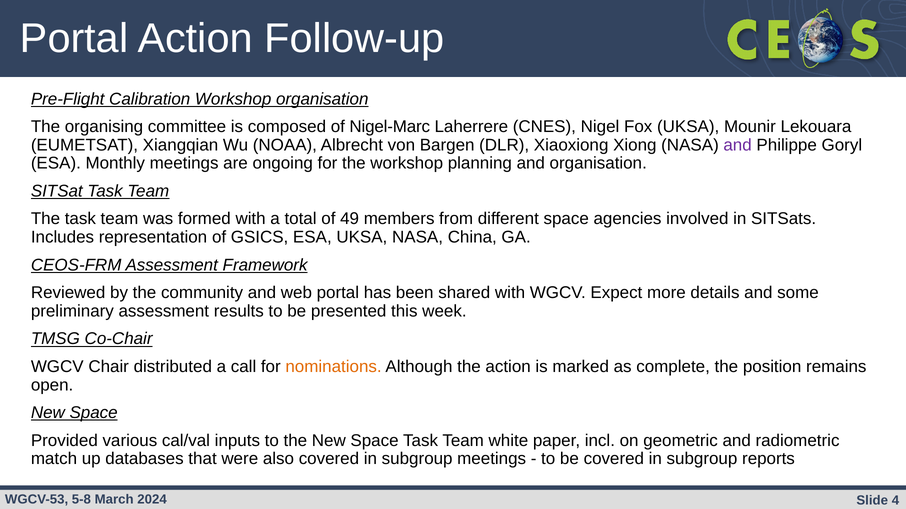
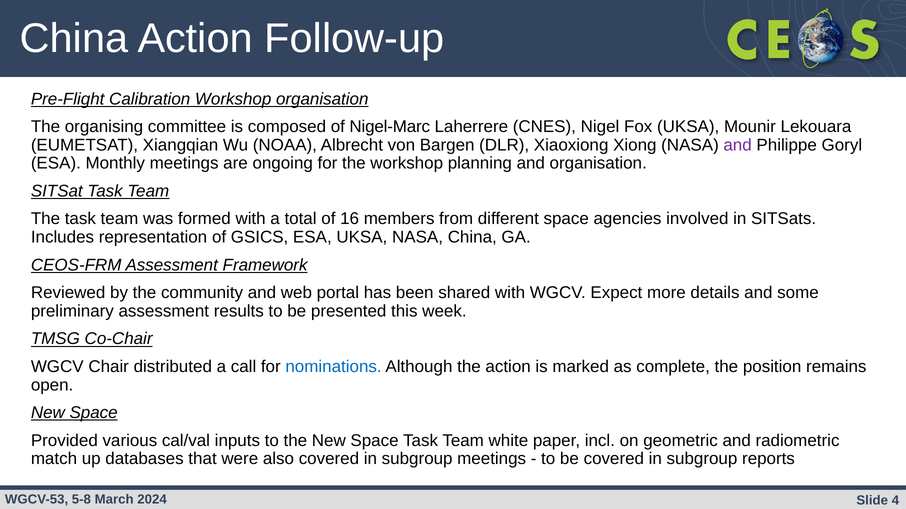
Portal: Portal -> China (74, 39)
49: 49 -> 16 (350, 219)
nominations colour: orange -> blue (334, 367)
